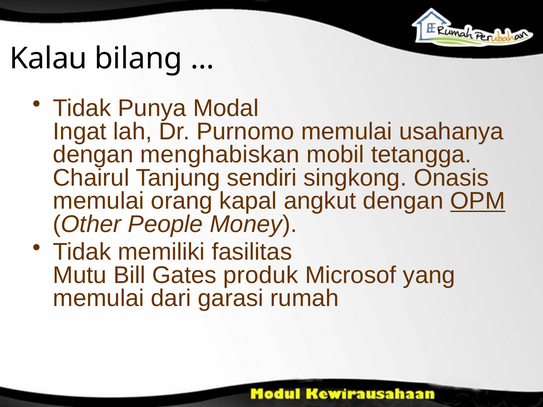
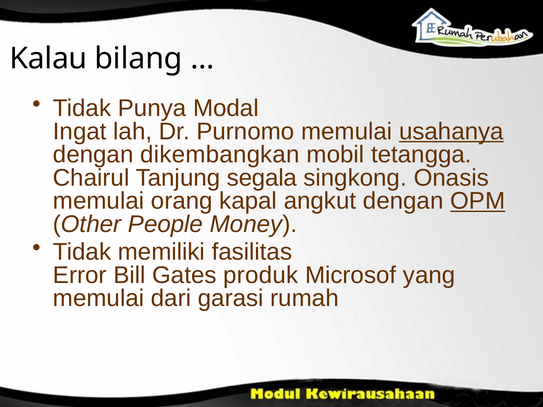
usahanya underline: none -> present (451, 131)
menghabiskan: menghabiskan -> dikembangkan (220, 155)
sendiri: sendiri -> segala (262, 178)
Mutu: Mutu -> Error (80, 275)
